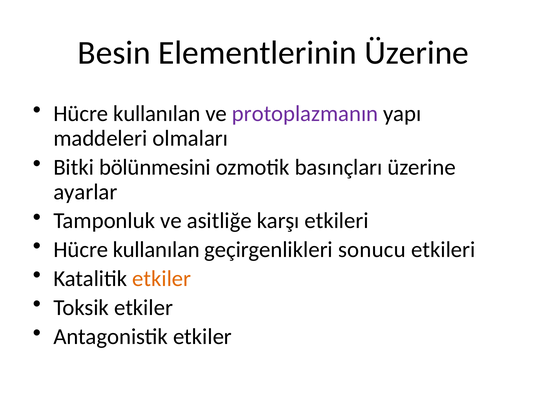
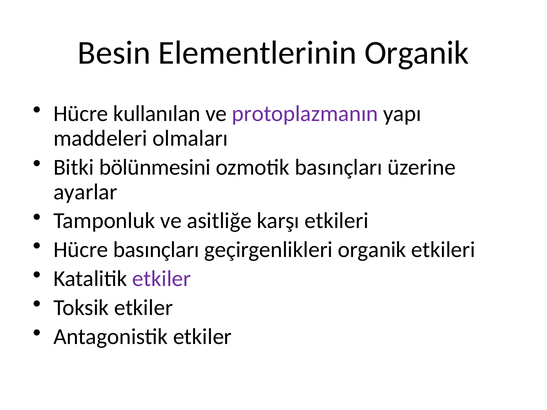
Elementlerinin Üzerine: Üzerine -> Organik (417, 53)
kullanılan: kullanılan -> basınçları (156, 250)
geçirgenlikleri sonucu: sonucu -> organik (372, 250)
etkiler colour: orange -> purple (162, 279)
